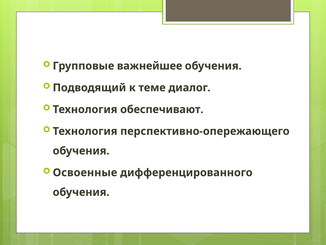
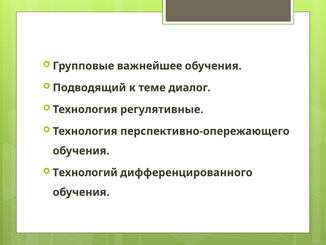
обеспечивают: обеспечивают -> регулятивные (162, 109)
Освоенные: Освоенные -> Технологий (85, 172)
